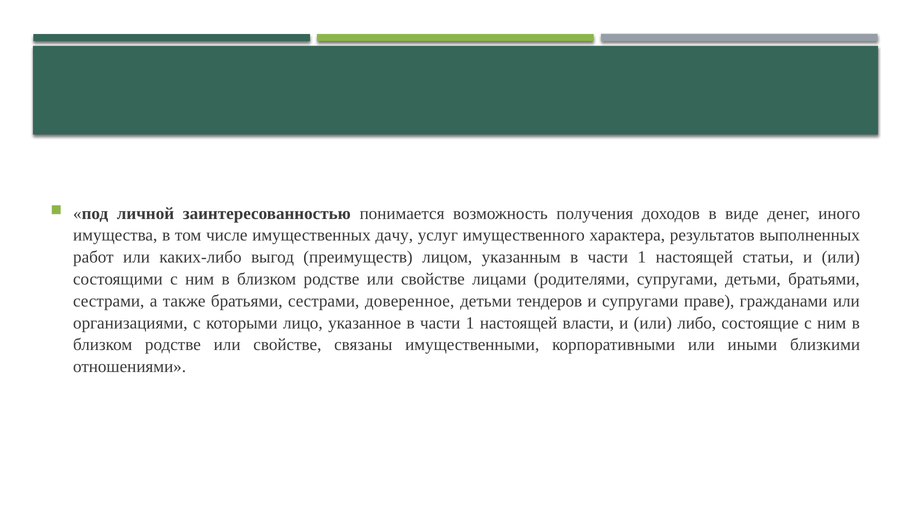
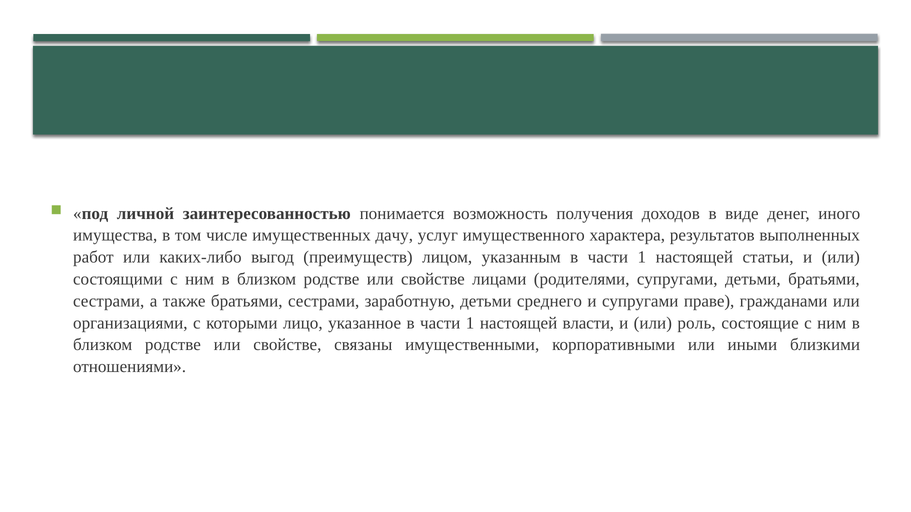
доверенное: доверенное -> заработную (410, 301)
тендеров: тендеров -> среднего (549, 301)
либо: либо -> роль (697, 323)
